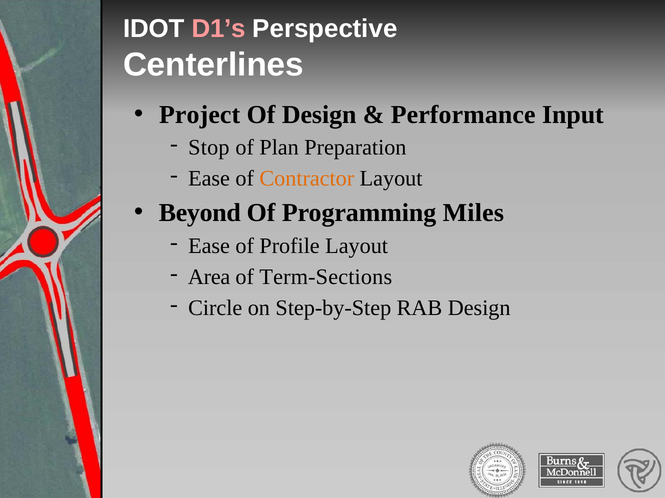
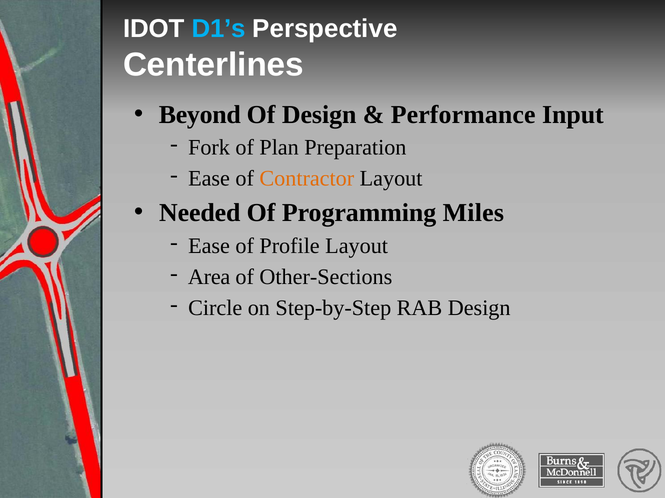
D1’s colour: pink -> light blue (219, 29)
Project: Project -> Beyond (200, 115)
Stop: Stop -> Fork (209, 148)
Beyond: Beyond -> Needed (200, 213)
Term-Sections: Term-Sections -> Other-Sections (326, 277)
